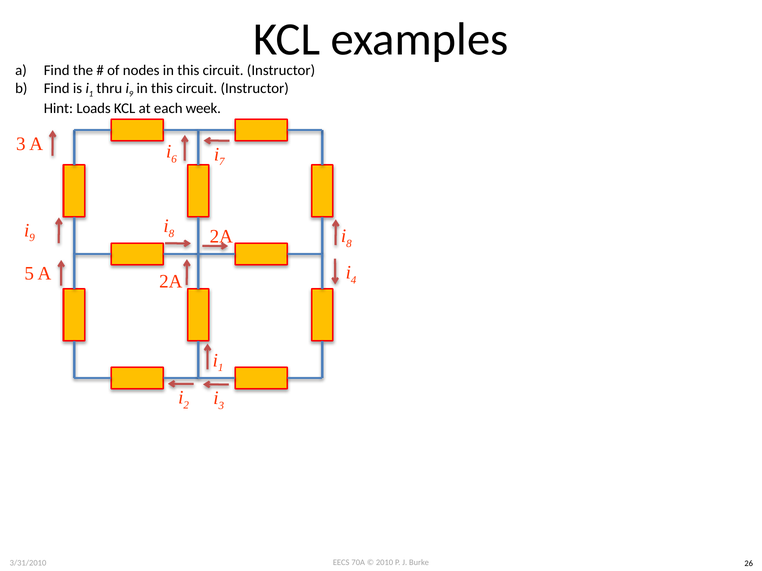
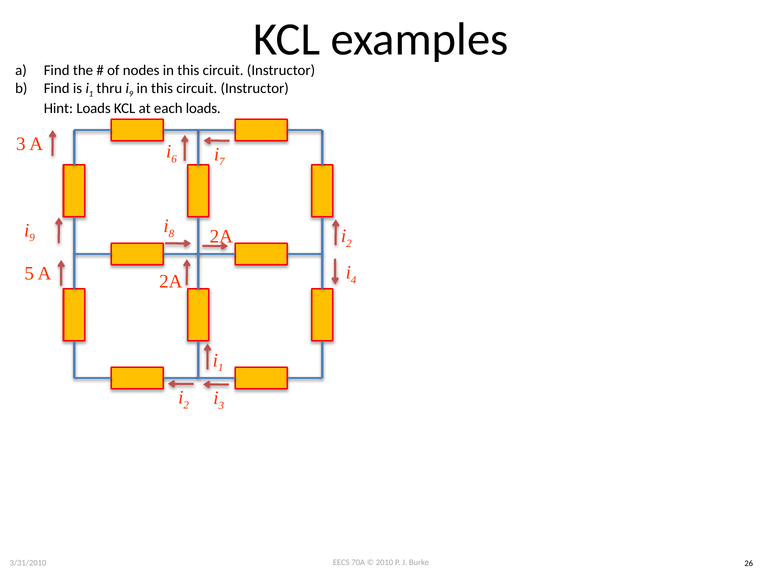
each week: week -> loads (203, 109)
8: 8 -> 2 (349, 244)
